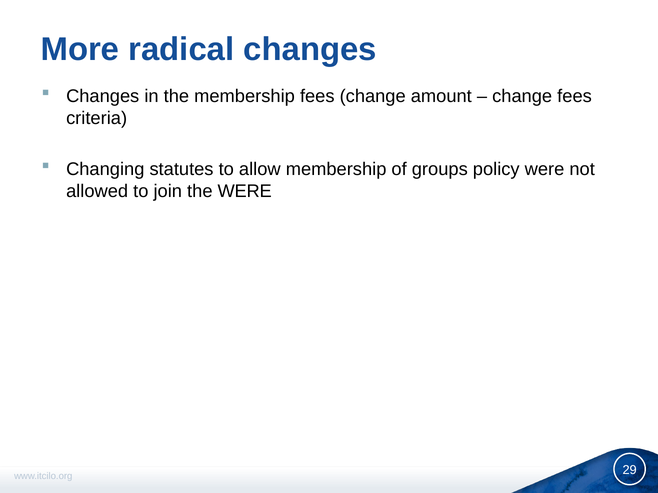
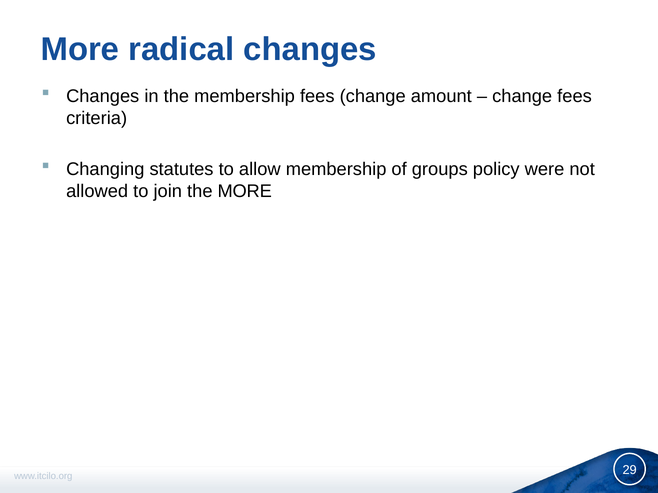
the WERE: WERE -> MORE (245, 191)
